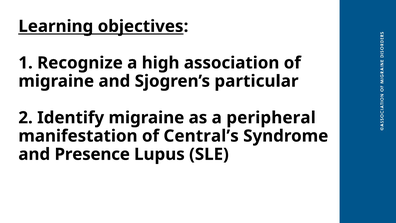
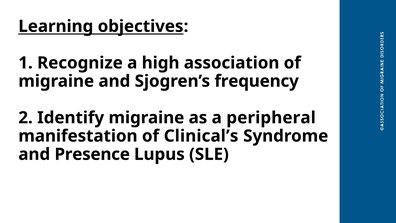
particular: particular -> frequency (257, 81)
Central’s: Central’s -> Clinical’s (201, 136)
